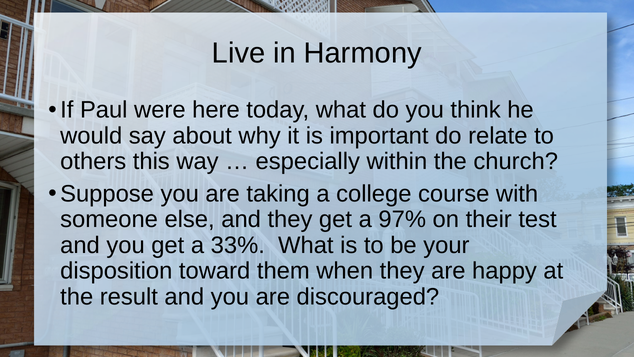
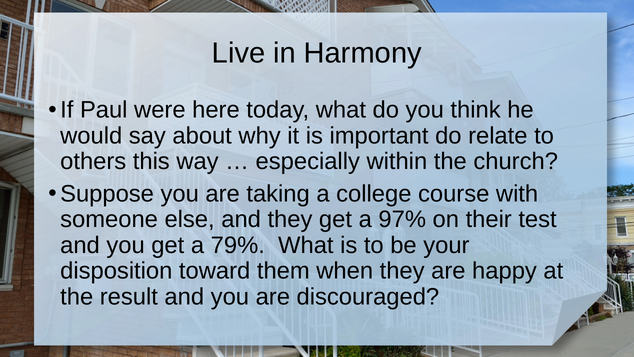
33%: 33% -> 79% (238, 245)
